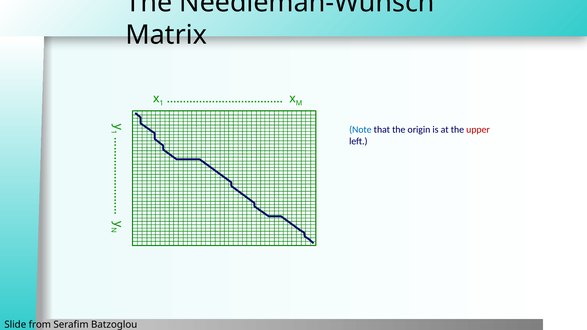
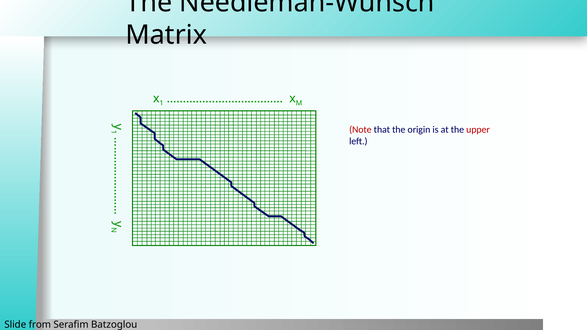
Note colour: blue -> red (360, 130)
